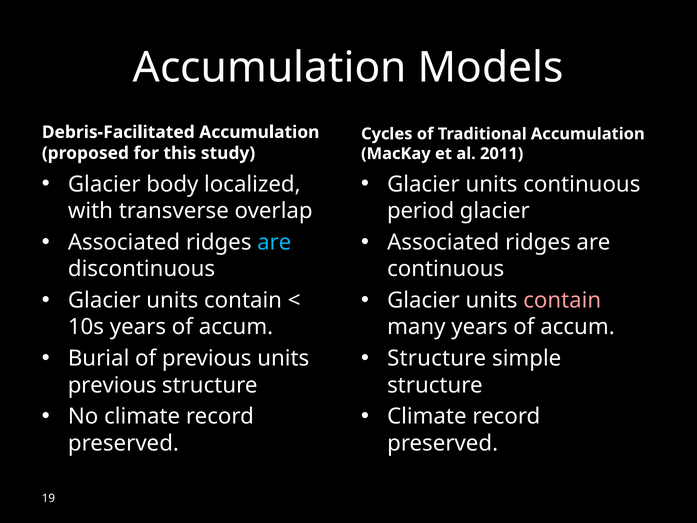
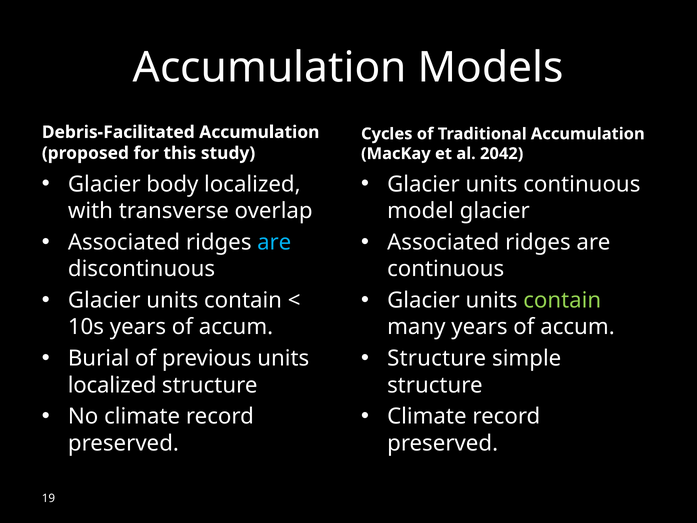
2011: 2011 -> 2042 (502, 154)
period: period -> model (421, 211)
contain colour: pink -> light green (562, 300)
previous: previous -> localized (112, 385)
